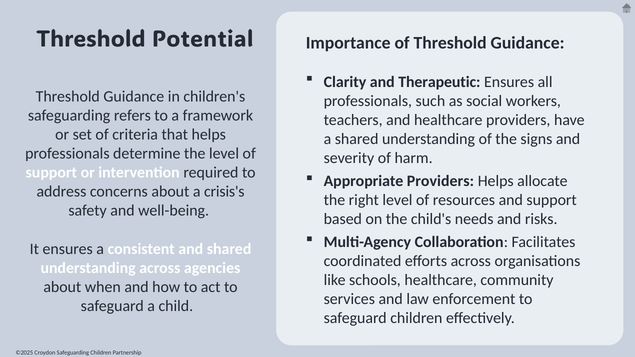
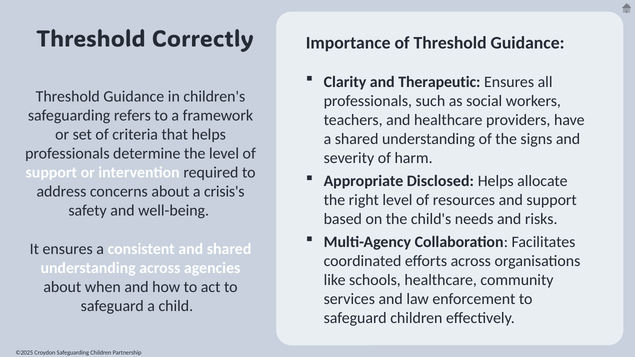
Potential: Potential -> Correctly (203, 39)
Appropriate Providers: Providers -> Disclosed (440, 181)
